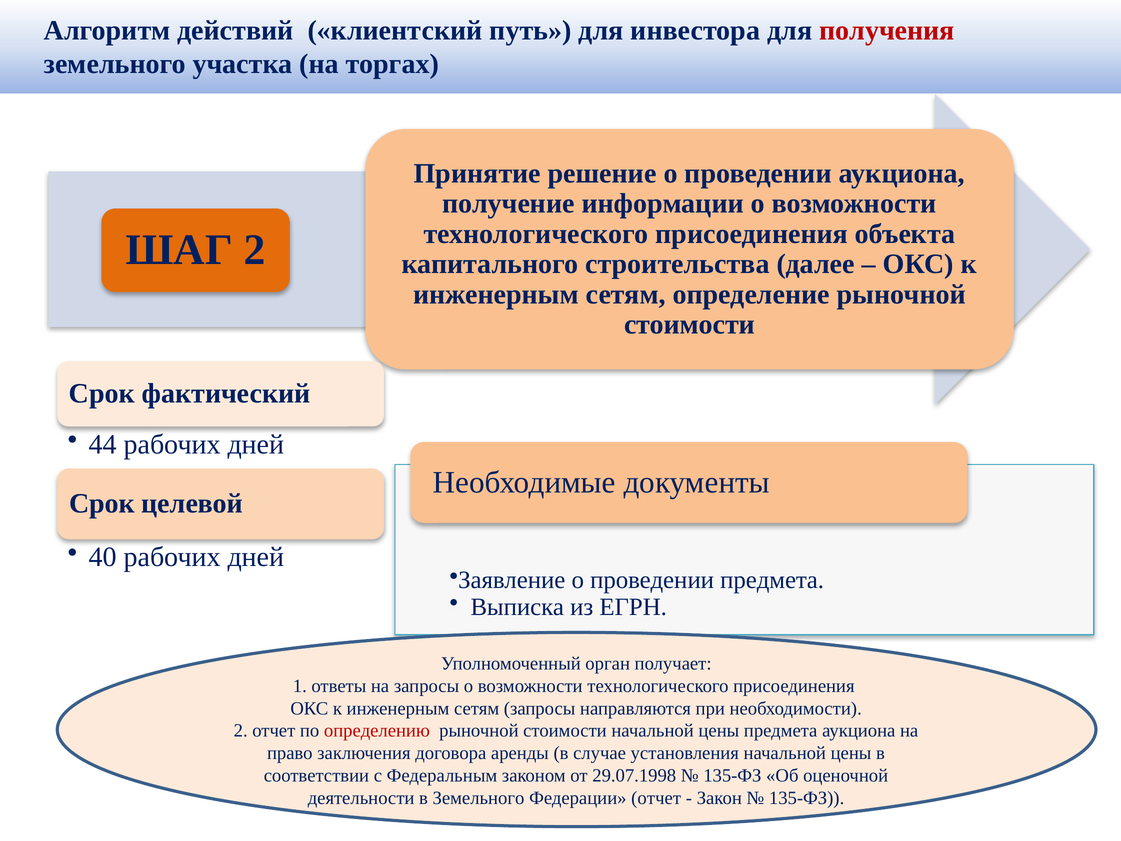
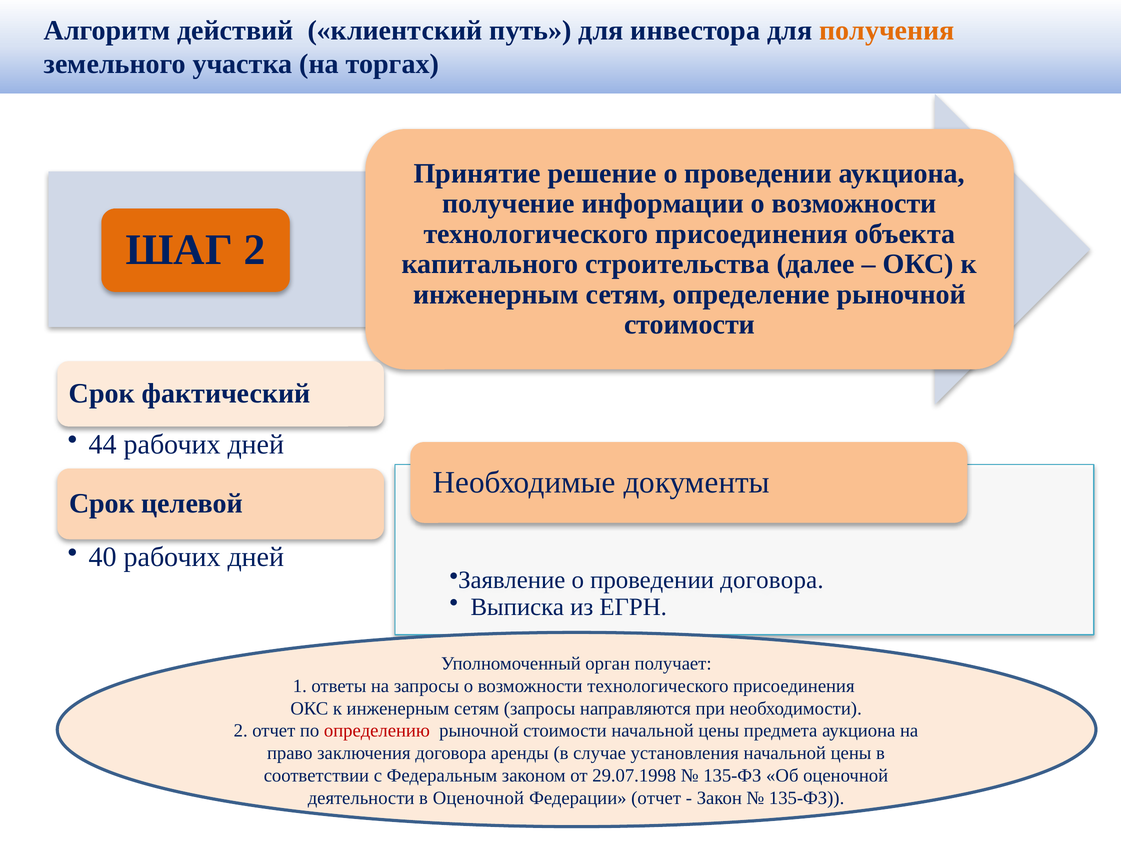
получения colour: red -> orange (887, 30)
предмета: предмета -> договора (772, 580)
в Земельного: Земельного -> Оценочной (478, 798)
